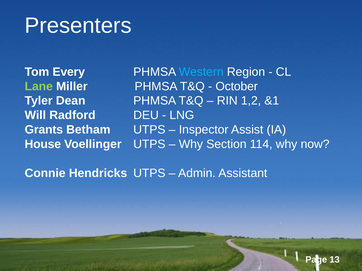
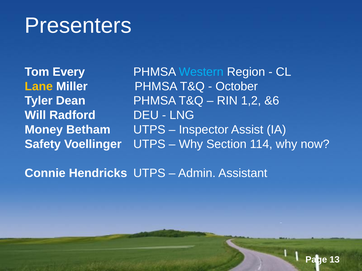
Lane colour: light green -> yellow (39, 86)
&1: &1 -> &6 (272, 101)
Grants: Grants -> Money (44, 130)
House: House -> Safety (43, 144)
